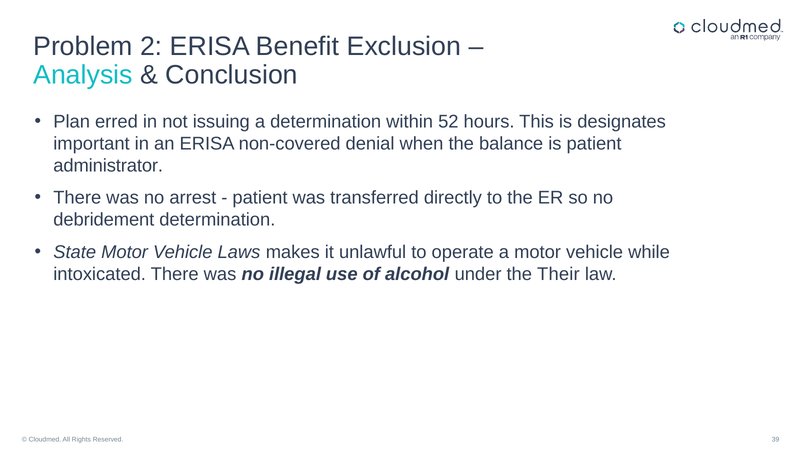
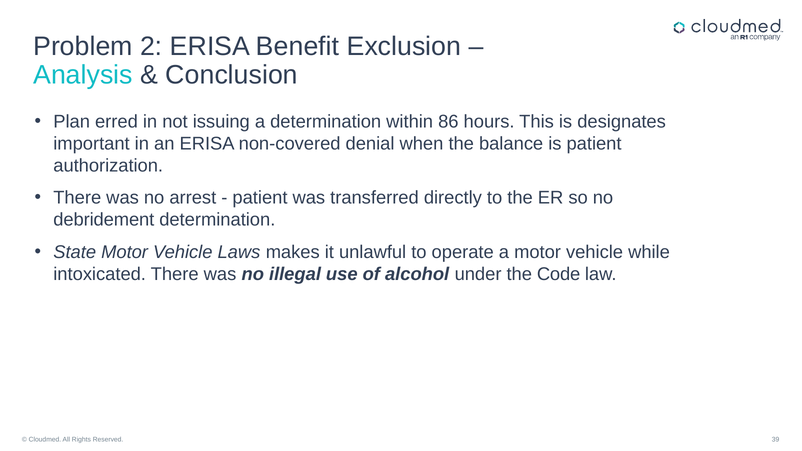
52: 52 -> 86 (448, 122)
administrator: administrator -> authorization (108, 166)
Their: Their -> Code (559, 274)
